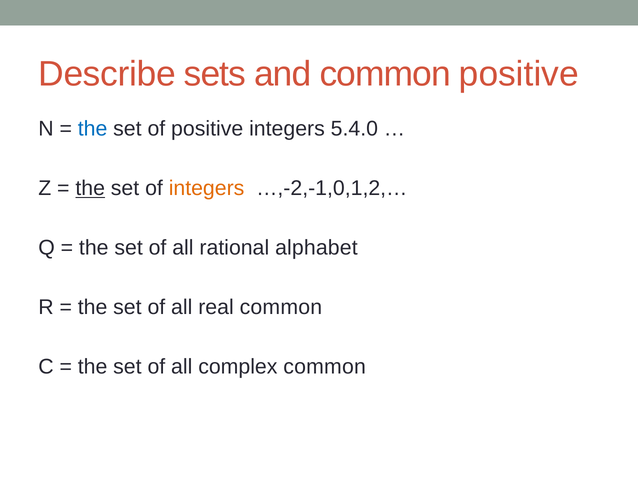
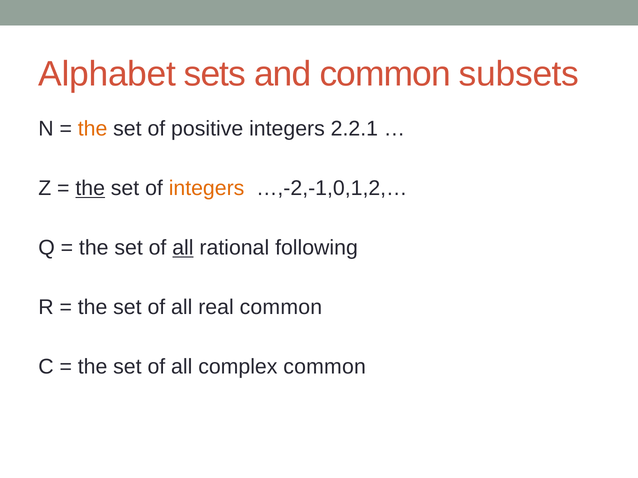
Describe: Describe -> Alphabet (107, 74)
common positive: positive -> subsets (519, 74)
the colour: blue -> orange (93, 129)
5.4.0: 5.4.0 -> 2.2.1 (354, 129)
all underline: none -> present (183, 248)
alphabet: alphabet -> following (316, 248)
